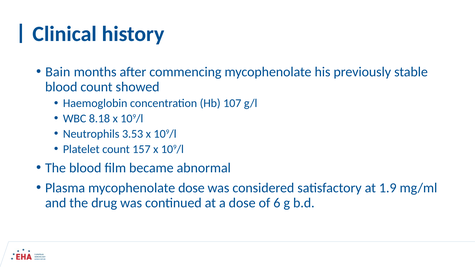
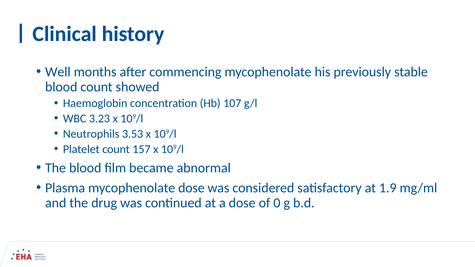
Bain: Bain -> Well (58, 72)
8.18: 8.18 -> 3.23 (99, 119)
6: 6 -> 0 (277, 203)
